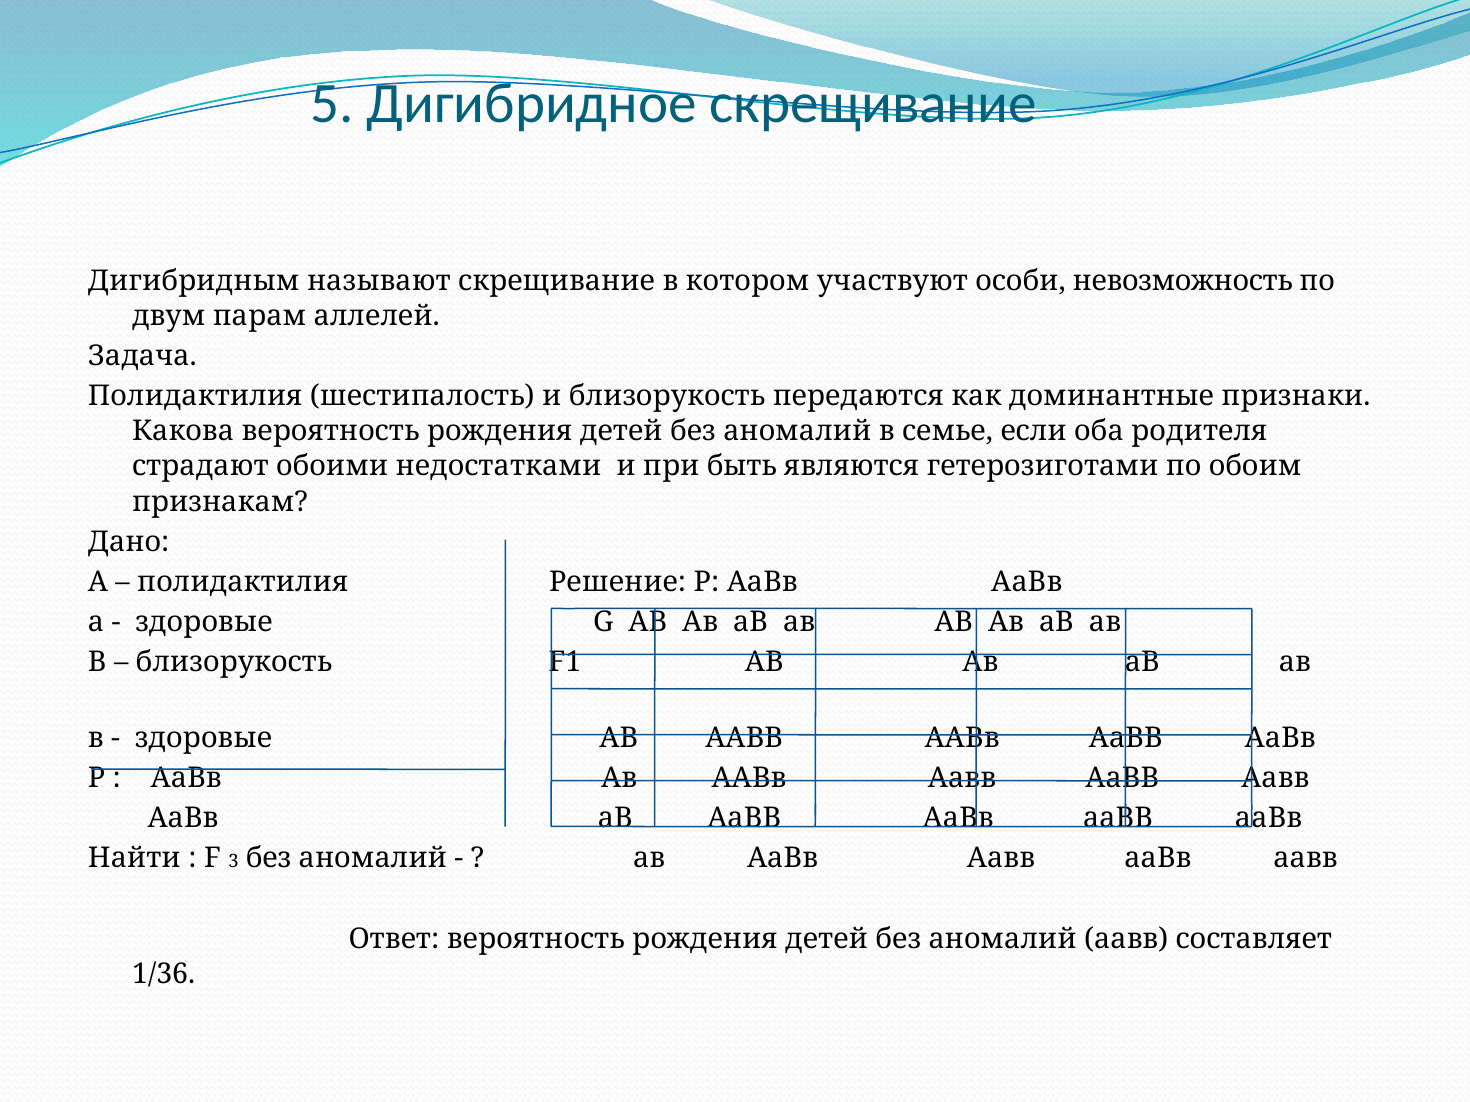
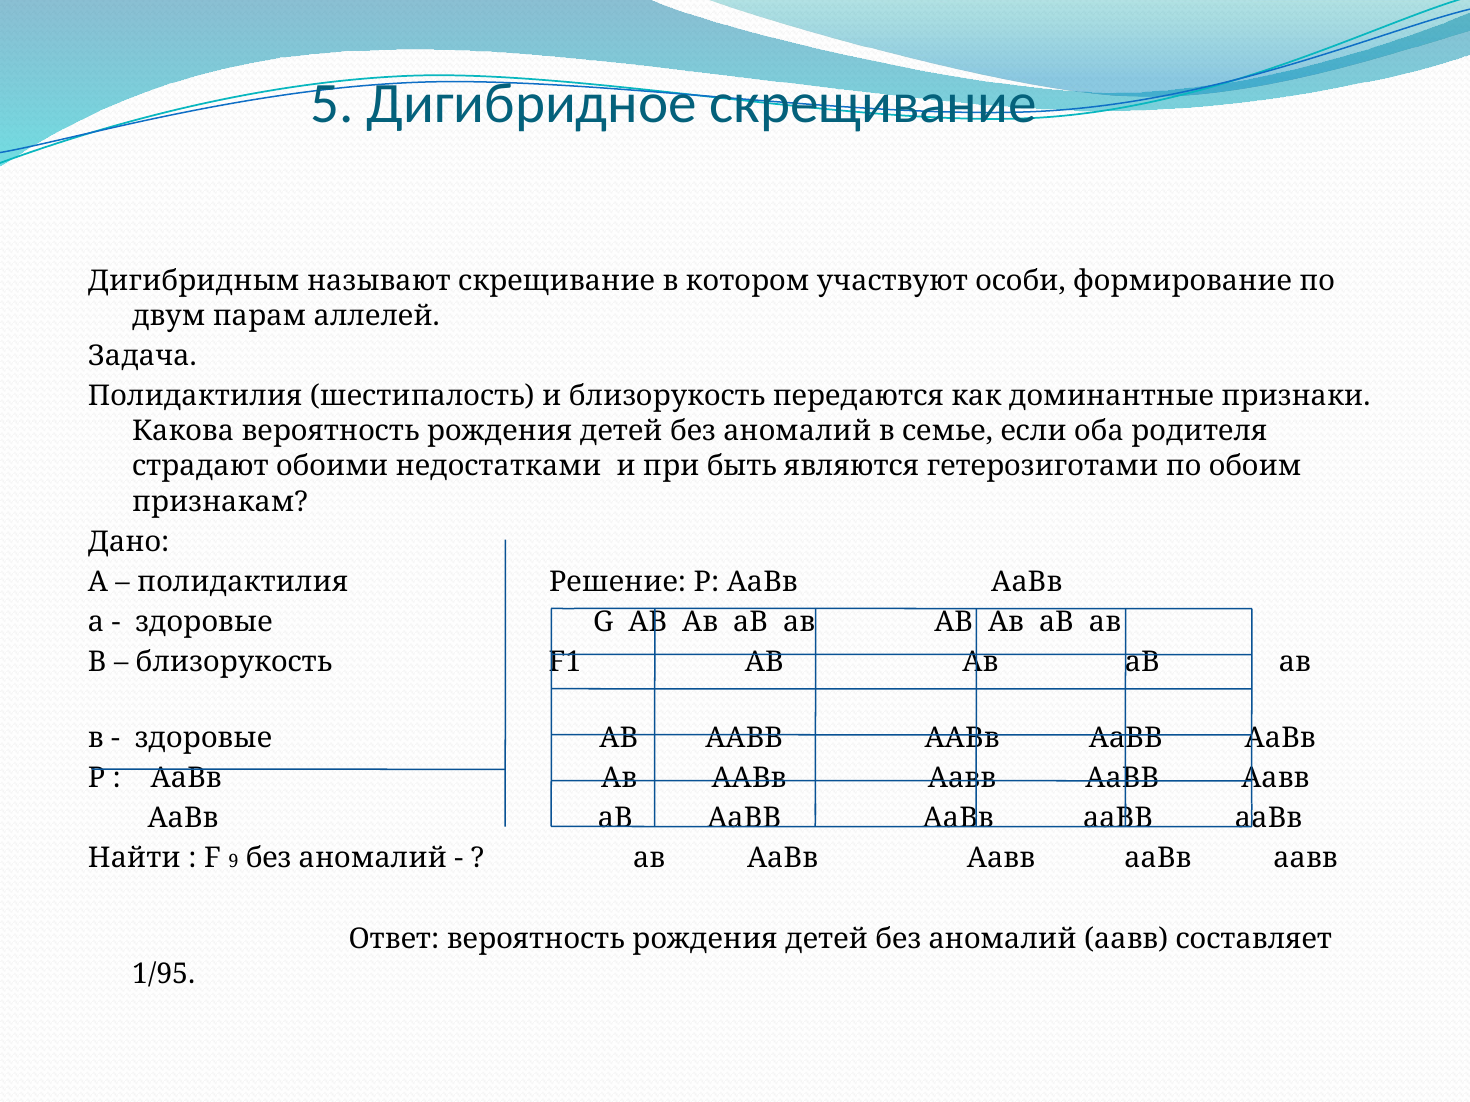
невозможность: невозможность -> формирование (1183, 281)
3: 3 -> 9 (234, 862)
1/36: 1/36 -> 1/95 (164, 974)
